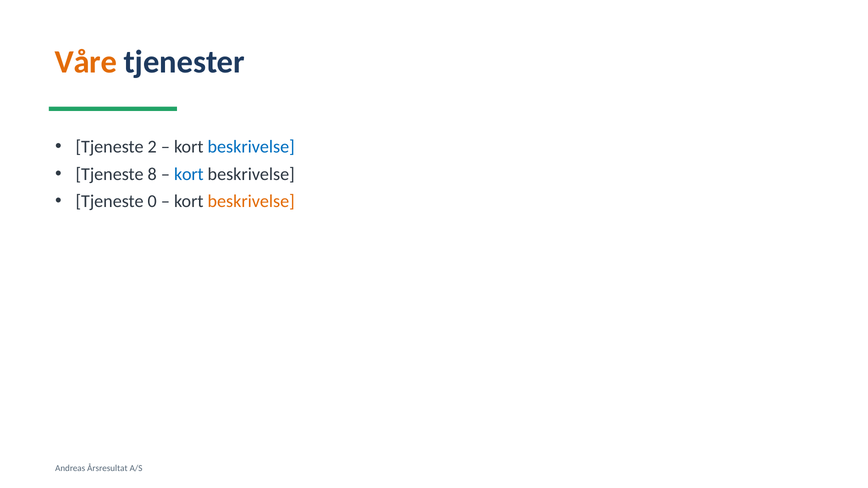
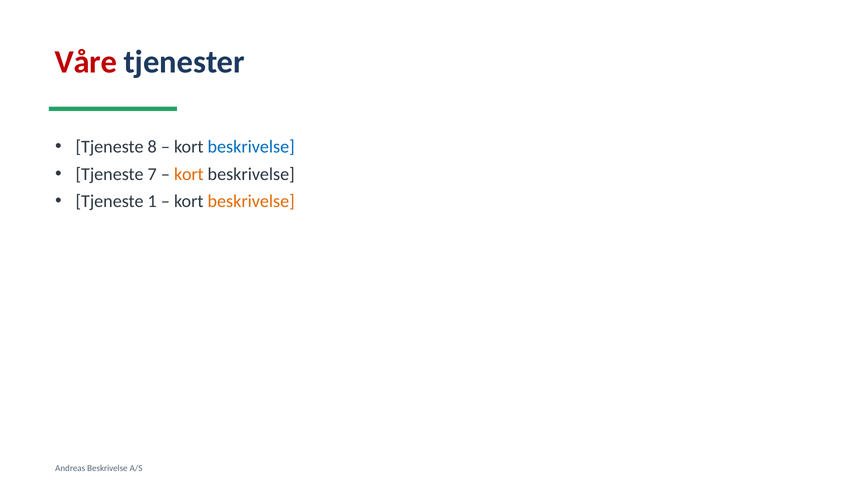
Våre colour: orange -> red (86, 62)
2: 2 -> 8 (152, 147)
8: 8 -> 7 (152, 174)
kort colour: blue -> orange (189, 174)
0: 0 -> 1 (152, 201)
Andreas Årsresultat: Årsresultat -> Beskrivelse (107, 468)
